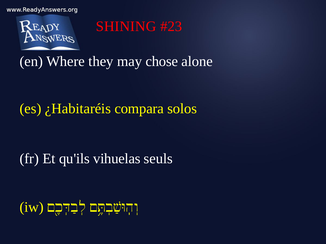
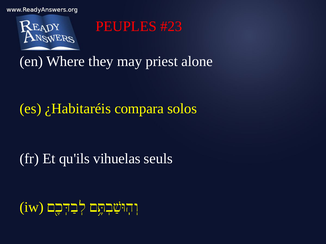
SHINING: SHINING -> PEUPLES (126, 26)
chose: chose -> priest (162, 62)
